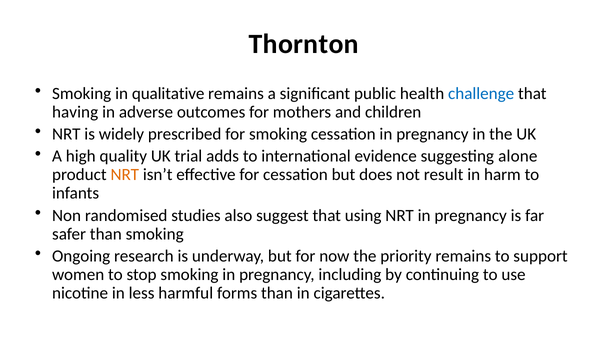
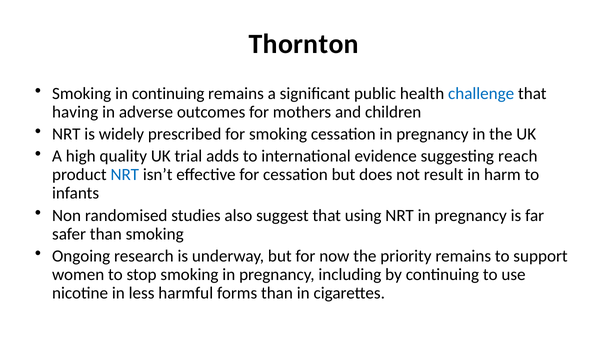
in qualitative: qualitative -> continuing (168, 94)
alone: alone -> reach (518, 156)
NRT colour: orange -> blue (125, 175)
